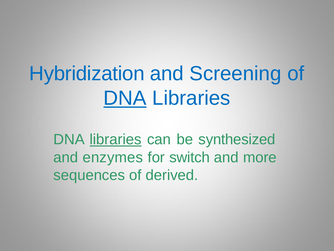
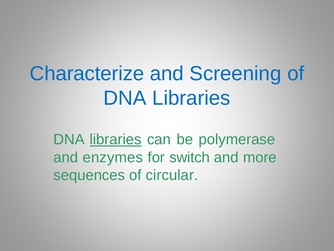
Hybridization: Hybridization -> Characterize (87, 74)
DNA underline: present -> none (125, 98)
synthesized: synthesized -> polymerase (237, 139)
derived: derived -> circular (172, 175)
